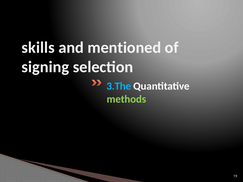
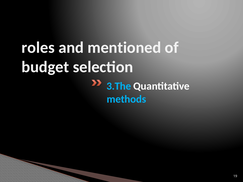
skills: skills -> roles (38, 48)
signing: signing -> budget (45, 67)
methods colour: light green -> light blue (126, 99)
